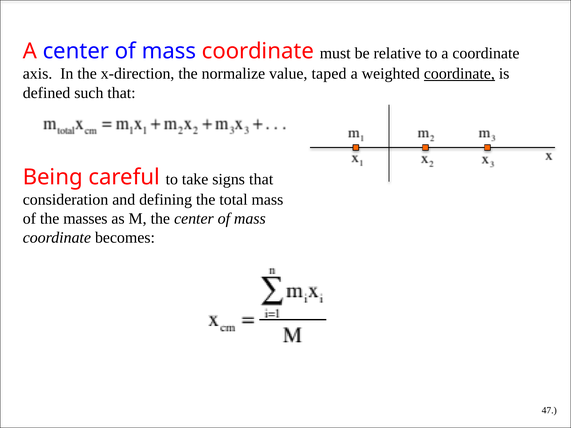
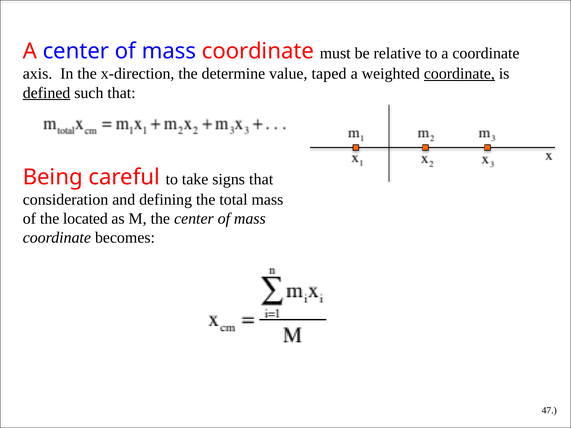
normalize: normalize -> determine (233, 74)
defined underline: none -> present (47, 93)
masses: masses -> located (85, 219)
